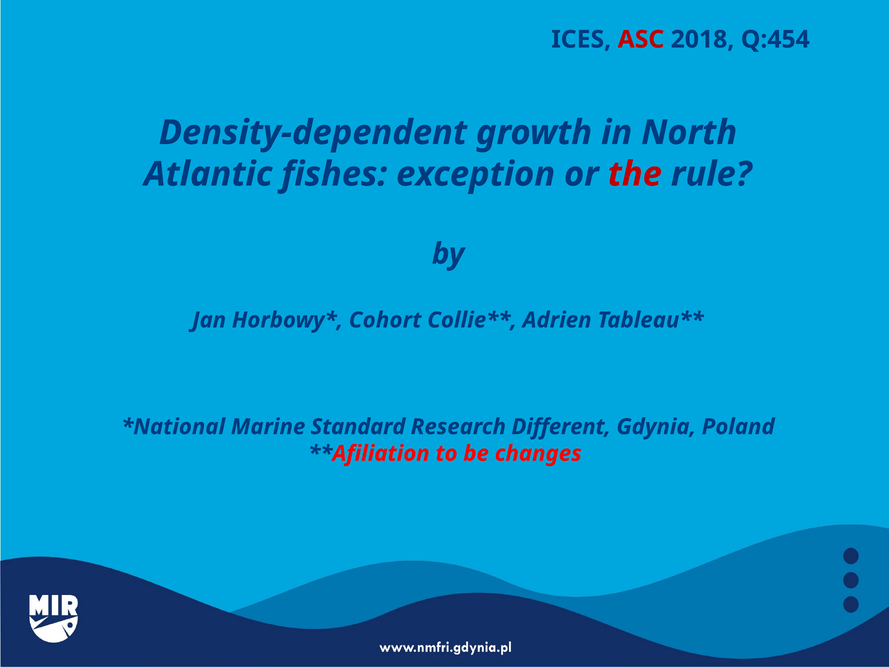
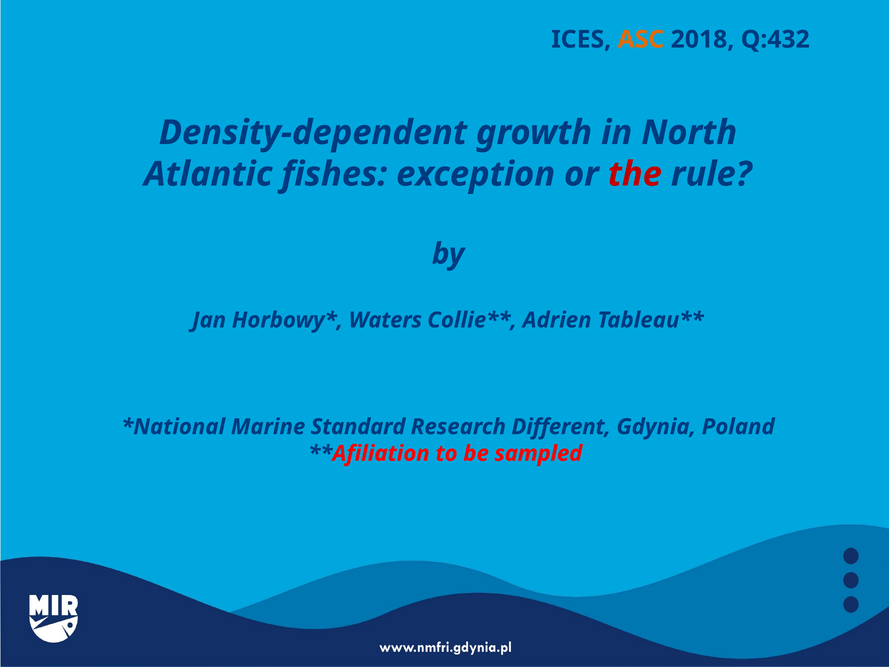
ASC colour: red -> orange (641, 39)
Q:454: Q:454 -> Q:432 (775, 39)
Cohort: Cohort -> Waters (385, 320)
changes: changes -> sampled (538, 453)
